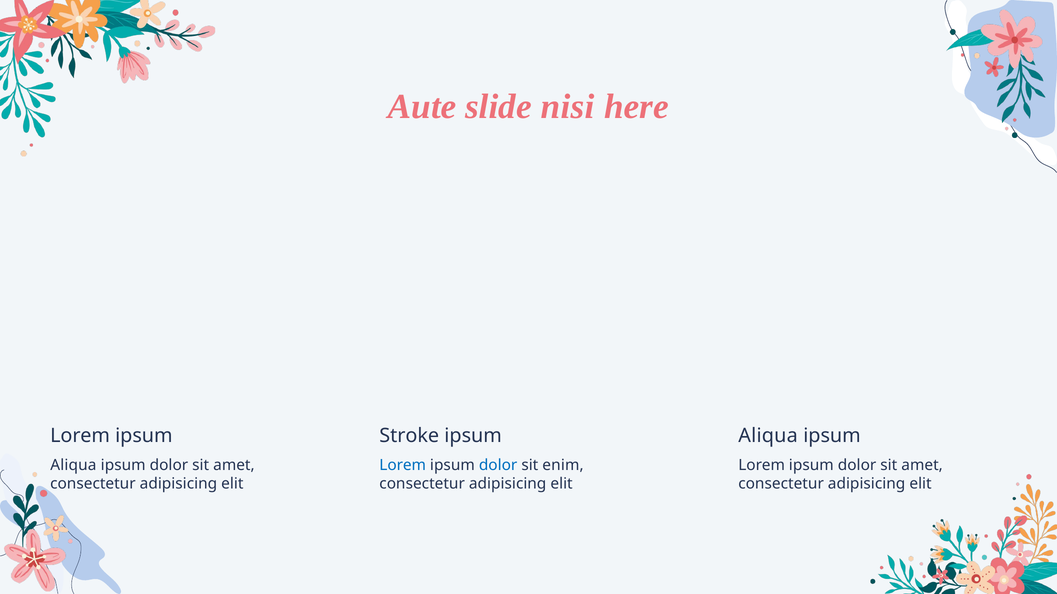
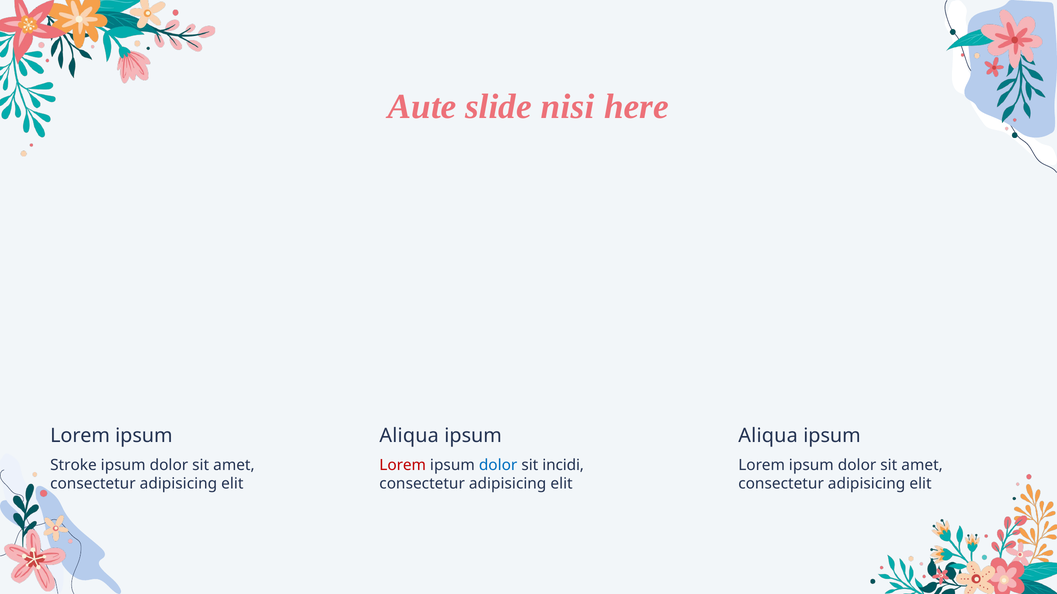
Stroke: Stroke -> Aliqua (409, 436)
Aliqua: Aliqua -> Stroke (73, 465)
Lorem colour: blue -> red (403, 465)
enim: enim -> incidi (563, 465)
